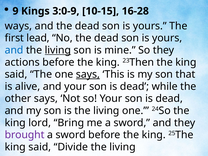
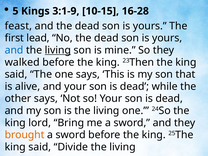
9: 9 -> 5 (15, 11)
3:0-9: 3:0-9 -> 3:1-9 (66, 11)
ways: ways -> feast (18, 26)
actions: actions -> walked (22, 62)
says underline: present -> none (88, 74)
brought colour: purple -> orange (25, 135)
